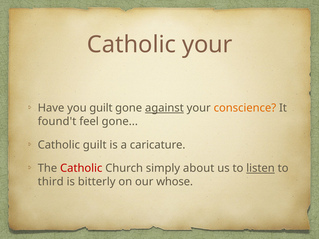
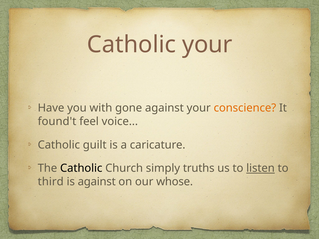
you guilt: guilt -> with (101, 108)
against underline: present -> none (164, 108)
feel gone: gone -> voice (120, 122)
Catholic colour: red -> black (81, 168)
about: about -> truths (199, 168)
is bitterly: bitterly -> against (97, 182)
